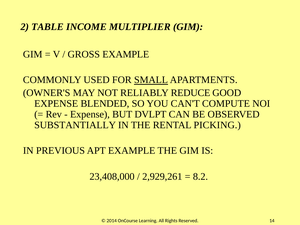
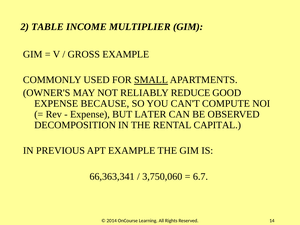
BLENDED: BLENDED -> BECAUSE (105, 104)
DVLPT: DVLPT -> LATER (150, 114)
SUBSTANTIALLY: SUBSTANTIALLY -> DECOMPOSITION (75, 125)
PICKING: PICKING -> CAPITAL (217, 125)
23,408,000: 23,408,000 -> 66,363,341 (112, 177)
2,929,261: 2,929,261 -> 3,750,060 (162, 177)
8.2: 8.2 -> 6.7 (200, 177)
